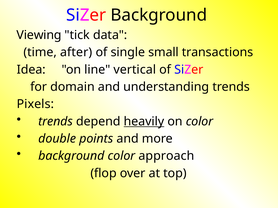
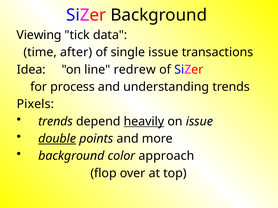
single small: small -> issue (163, 52)
vertical: vertical -> redrew (135, 70)
domain: domain -> process (73, 87)
on color: color -> issue (199, 122)
double underline: none -> present (57, 139)
